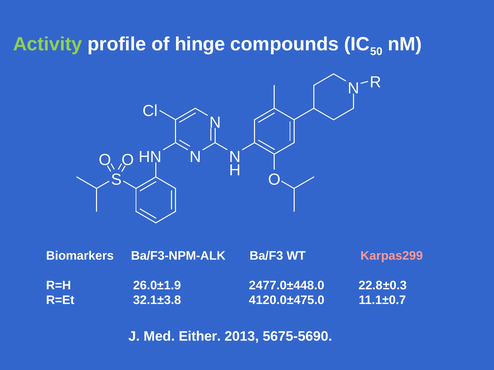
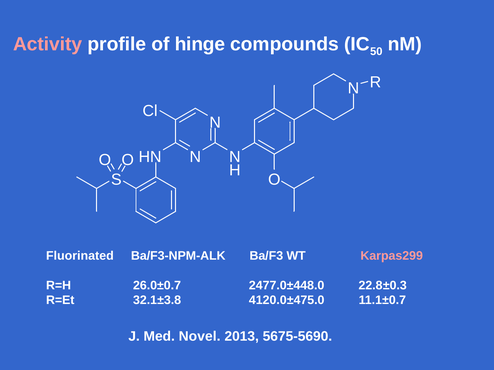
Activity colour: light green -> pink (48, 44)
Biomarkers: Biomarkers -> Fluorinated (80, 256)
26.0±1.9: 26.0±1.9 -> 26.0±0.7 (157, 286)
Either: Either -> Novel (200, 337)
